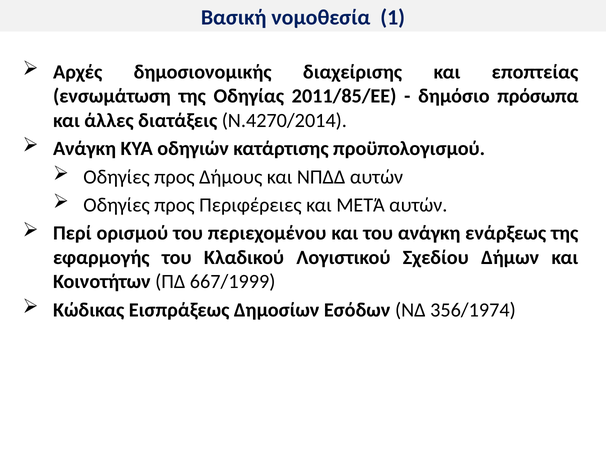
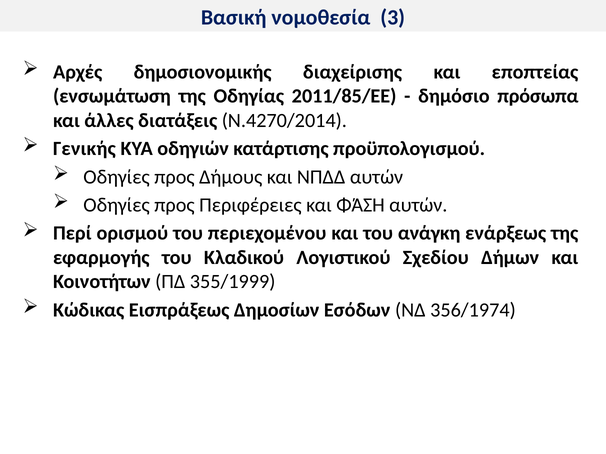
1: 1 -> 3 (393, 18)
Ανάγκη: Ανάγκη -> Γενικής (84, 149)
ΜΕΤΆ: ΜΕΤΆ -> ΦΆΣΗ (361, 205)
667/1999: 667/1999 -> 355/1999 (233, 282)
